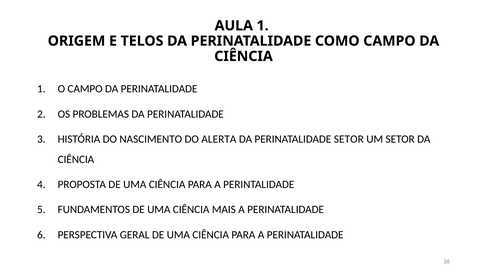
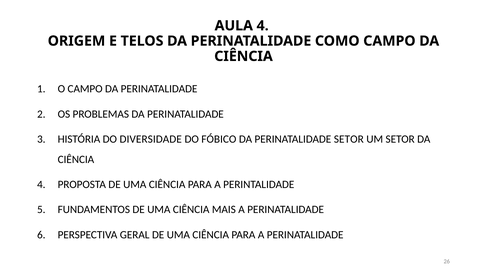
AULA 1: 1 -> 4 (263, 26)
NASCIMENTO: NASCIMENTO -> DIVERSIDADE (151, 139)
ALERTA: ALERTA -> FÓBICO (219, 139)
